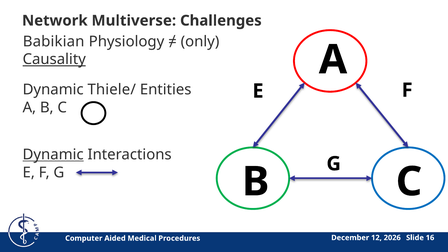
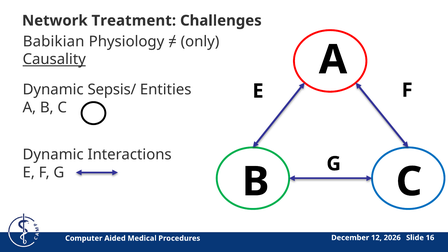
Multiverse: Multiverse -> Treatment (134, 21)
Thiele/: Thiele/ -> Sepsis/ (112, 90)
Dynamic underline: present -> none (53, 155)
